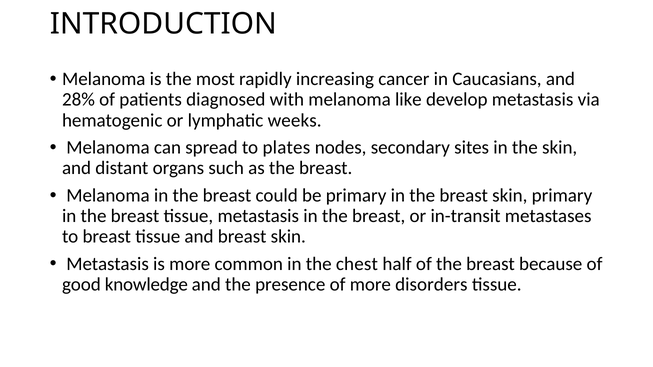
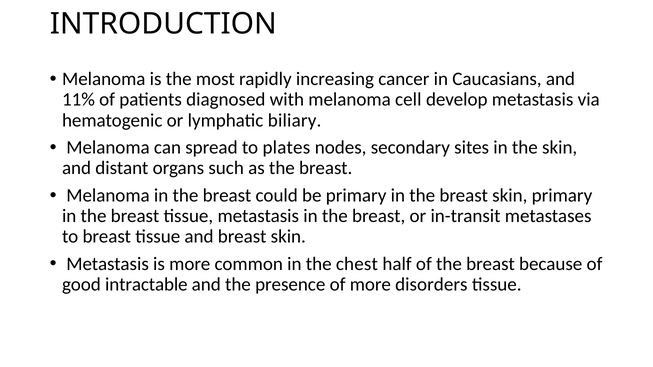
28%: 28% -> 11% (78, 100)
like: like -> cell (408, 100)
weeks: weeks -> biliary (295, 120)
knowledge: knowledge -> intractable (146, 285)
